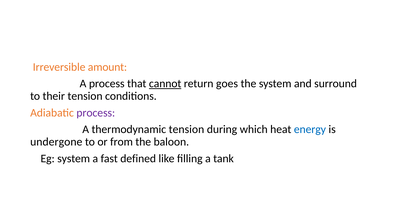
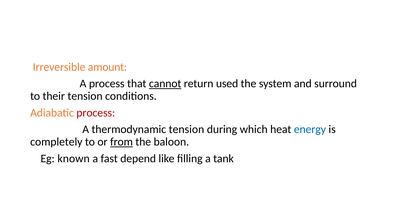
goes: goes -> used (227, 84)
process colour: purple -> red (96, 113)
undergone: undergone -> completely (56, 142)
from underline: none -> present (122, 142)
Eg system: system -> known (74, 158)
defined: defined -> depend (138, 158)
